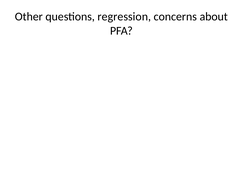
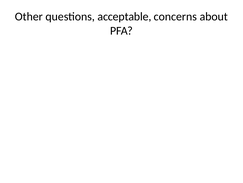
regression: regression -> acceptable (124, 16)
